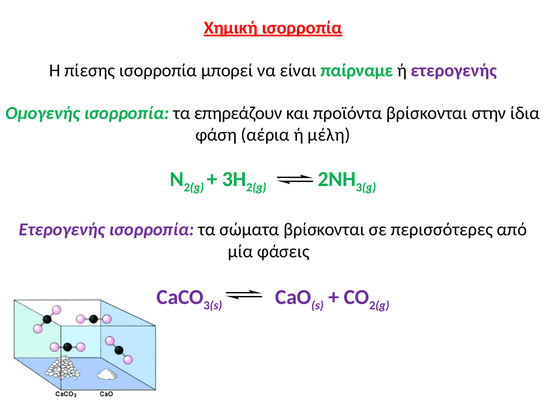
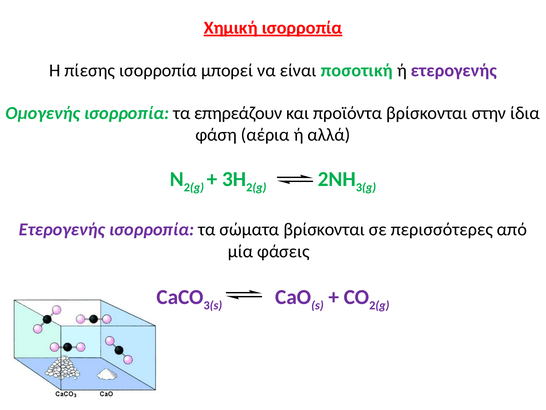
παίρναμε: παίρναμε -> ποσοτική (357, 70)
μέλη: μέλη -> αλλά (329, 135)
